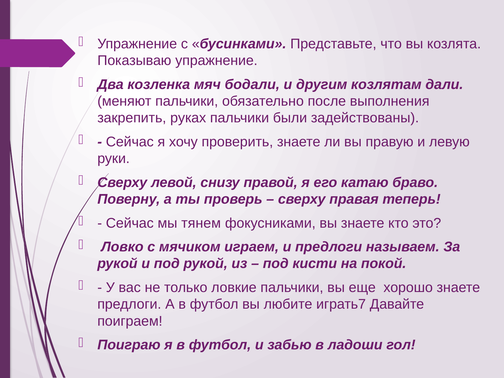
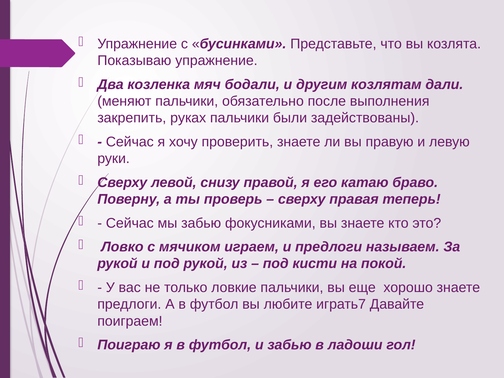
мы тянем: тянем -> забью (201, 223)
